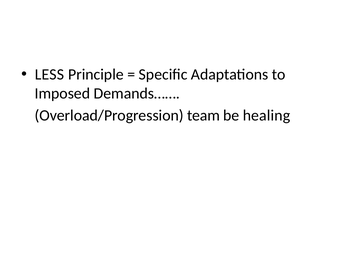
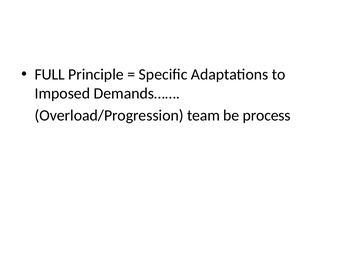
LESS: LESS -> FULL (50, 74)
healing: healing -> process (267, 116)
